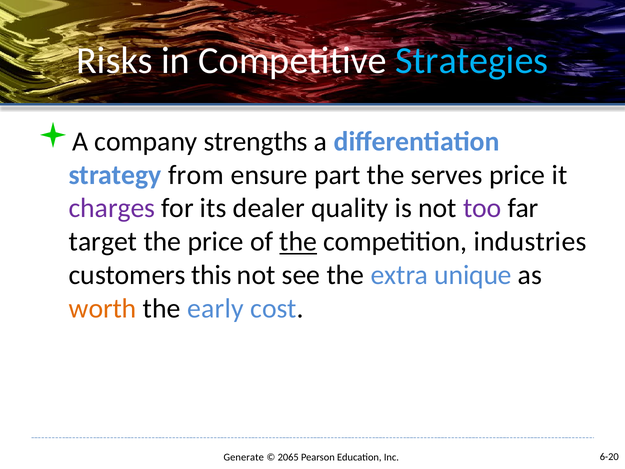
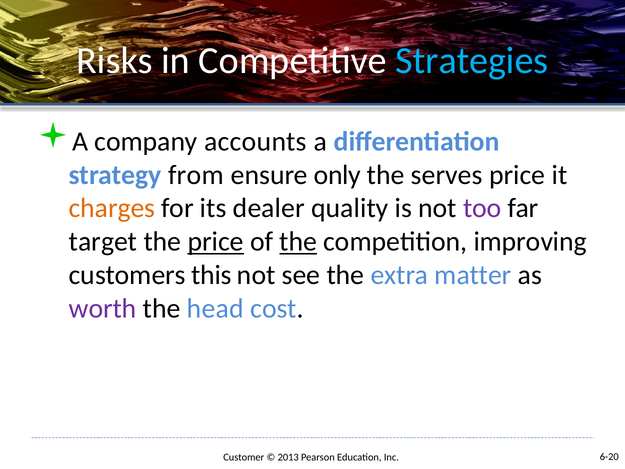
strengths: strengths -> accounts (255, 142)
part: part -> only (337, 175)
charges colour: purple -> orange (112, 208)
price underline: none -> present (216, 242)
industries: industries -> improving (530, 242)
unique: unique -> matter (473, 275)
worth colour: orange -> purple (103, 308)
early: early -> head (215, 308)
Generate: Generate -> Customer (244, 457)
2065: 2065 -> 2013 (288, 457)
